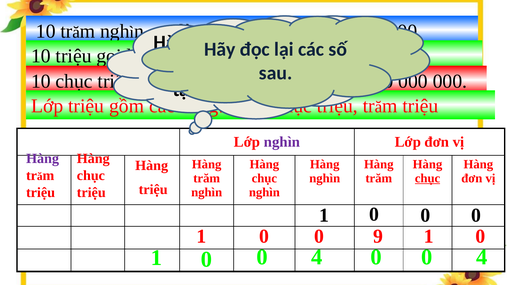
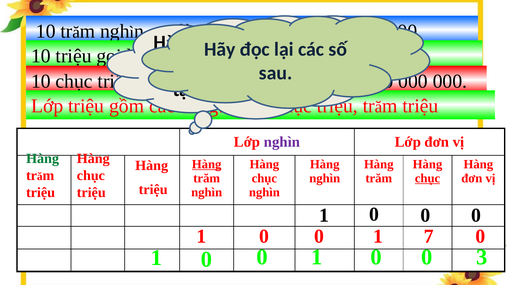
Hàng colour: purple -> green (43, 159)
Hàng underline: none -> present (207, 164)
1 9: 9 -> 1 (378, 237)
1: 1 -> 7 (429, 237)
1 0 0 4: 4 -> 1 (317, 257)
4: 4 -> 3 (482, 257)
